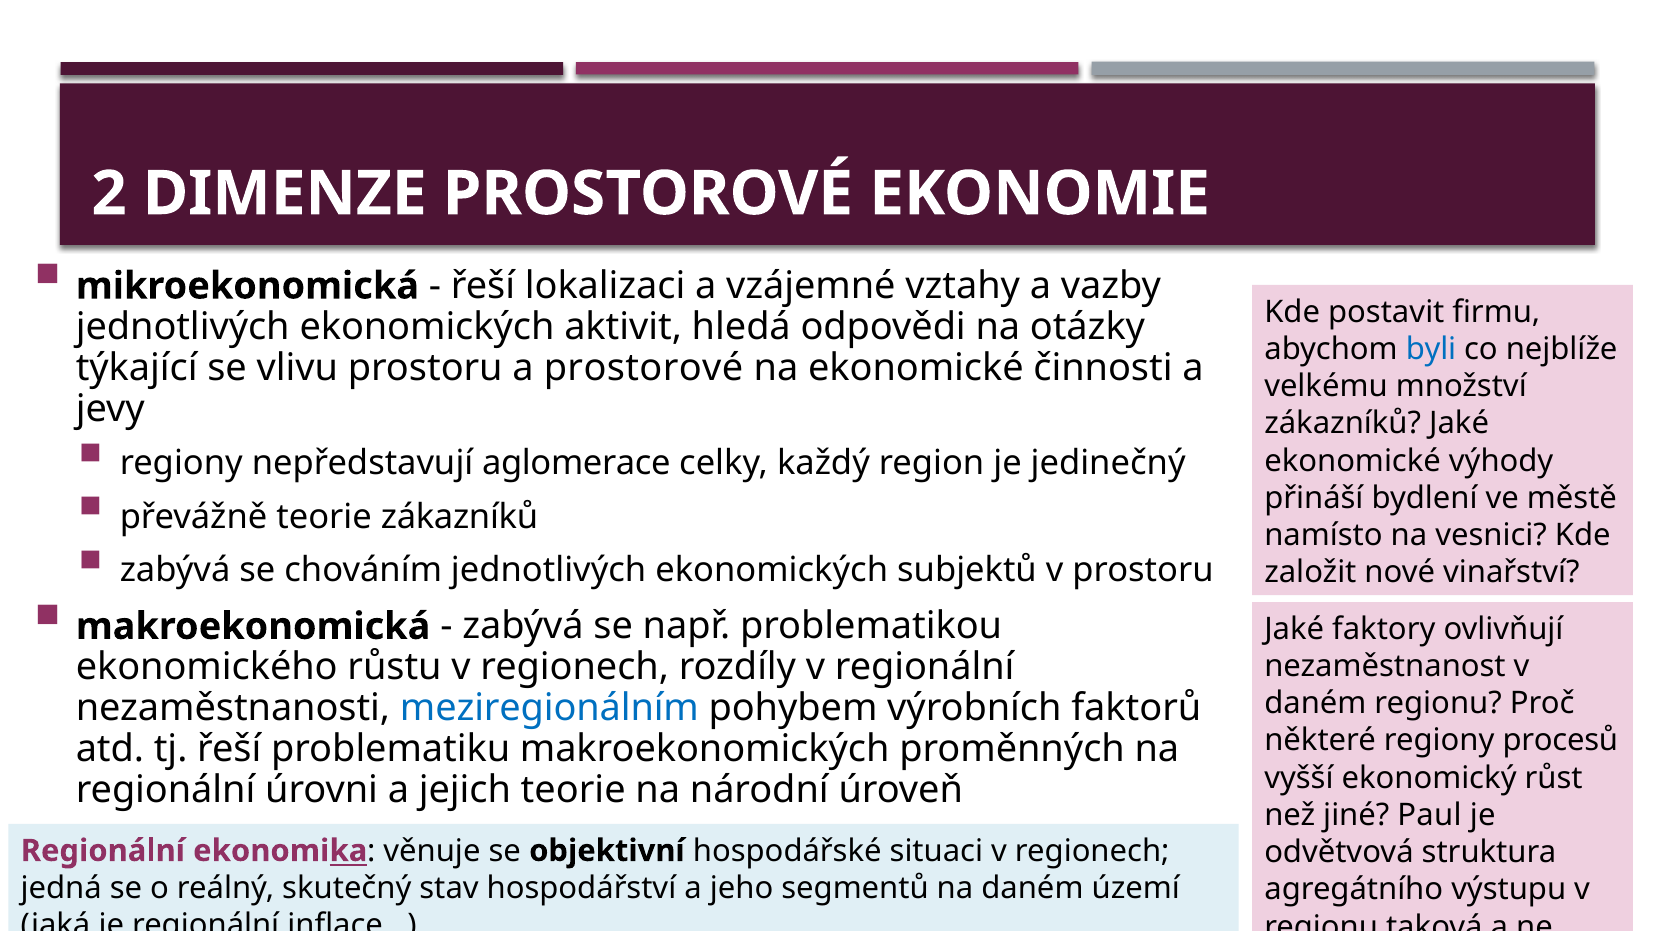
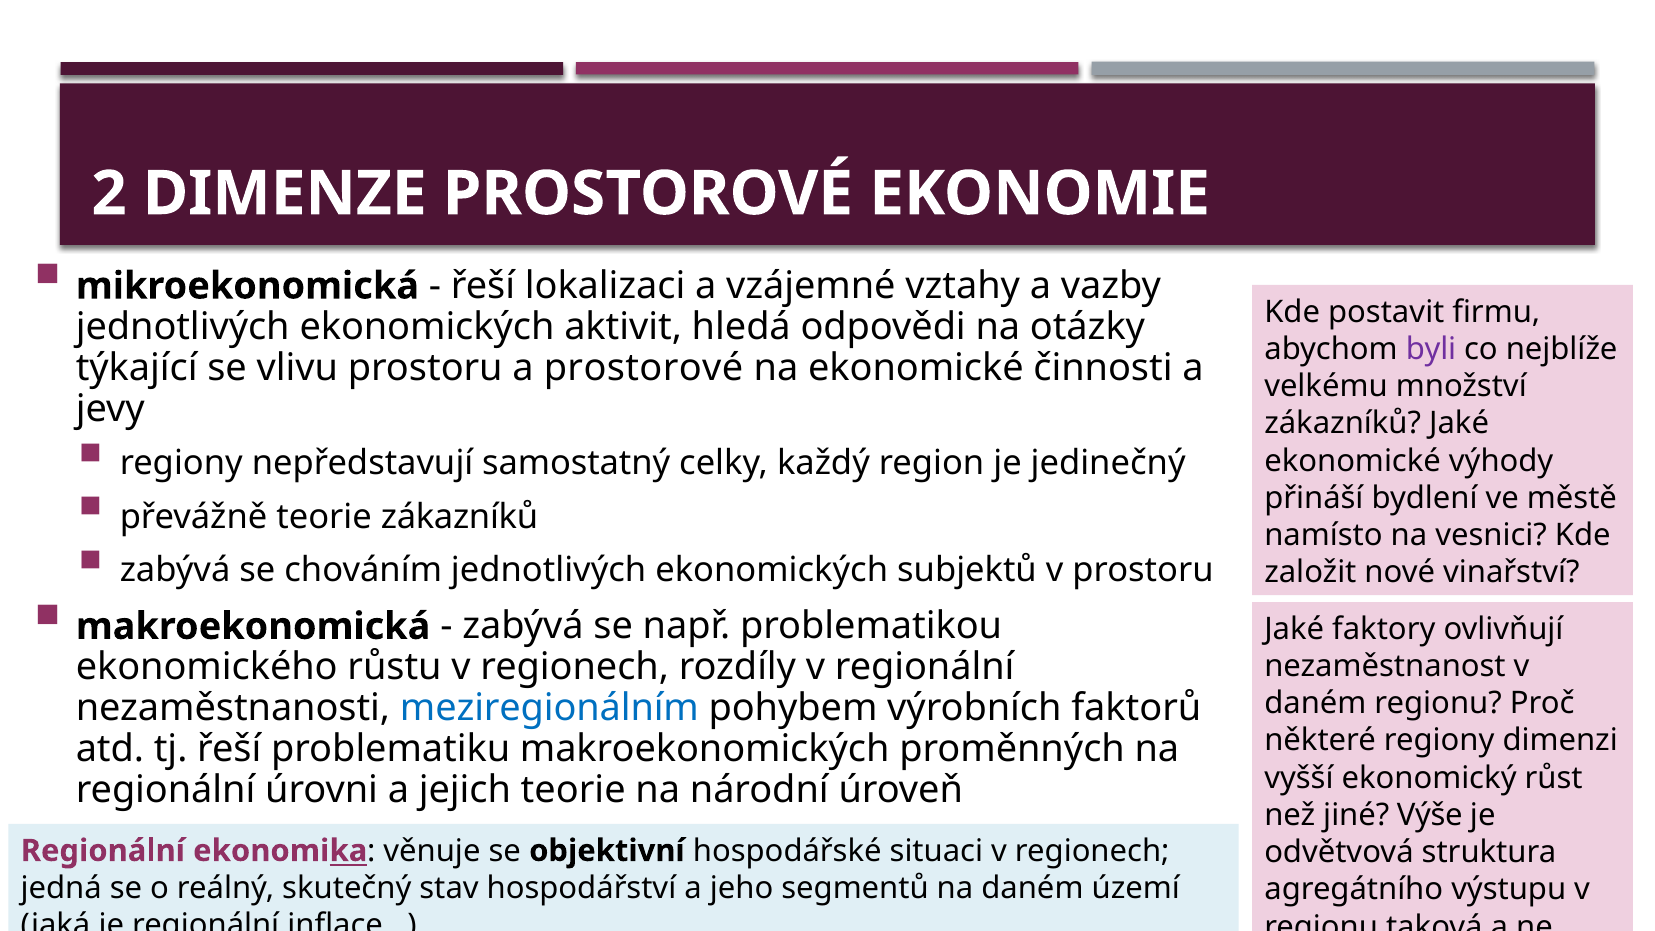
byli colour: blue -> purple (1431, 349)
aglomerace: aglomerace -> samostatný (576, 464)
procesů: procesů -> dimenzi (1560, 741)
Paul: Paul -> Výše (1430, 815)
